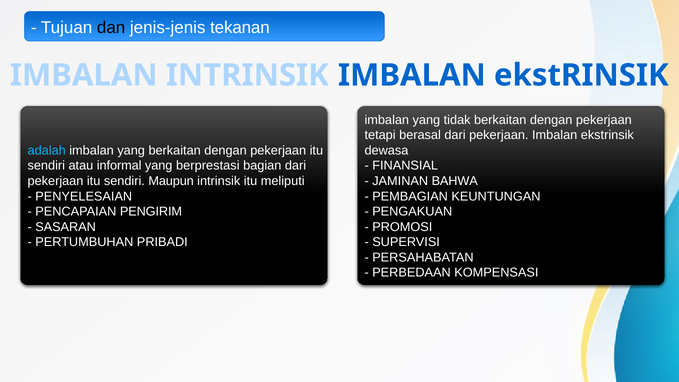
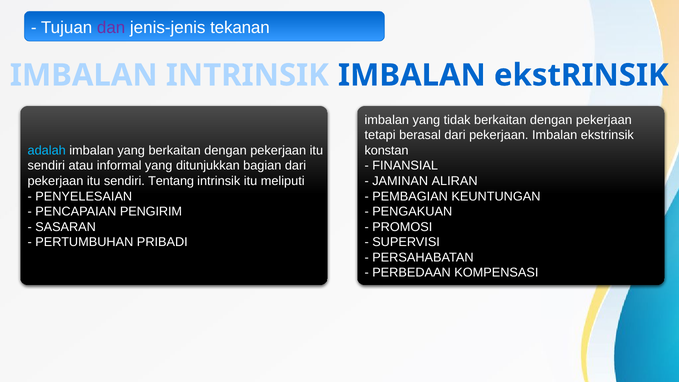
dan colour: black -> purple (111, 27)
dewasa: dewasa -> konstan (387, 150)
berprestasi: berprestasi -> ditunjukkan (208, 166)
Maupun: Maupun -> Tentang (171, 181)
BAHWA: BAHWA -> ALIRAN (455, 181)
